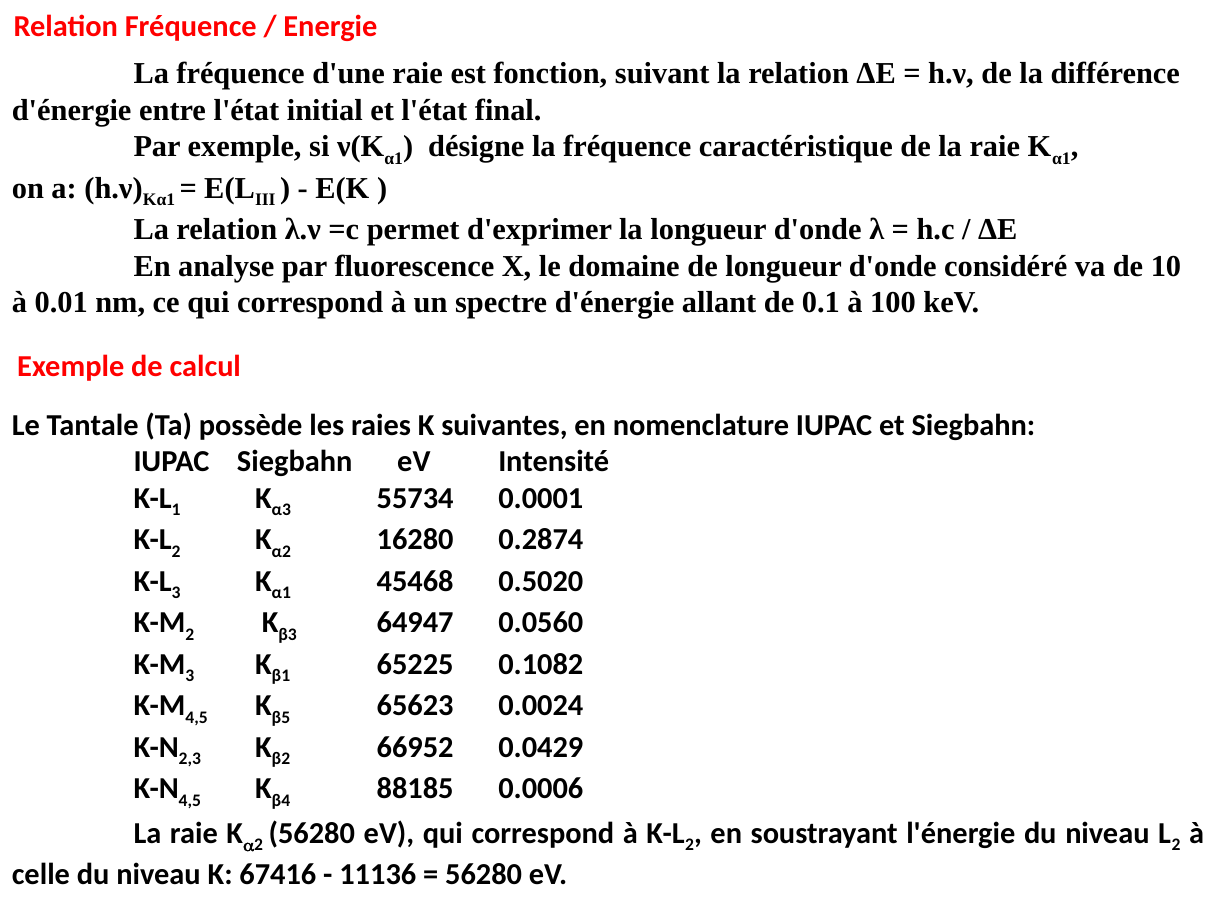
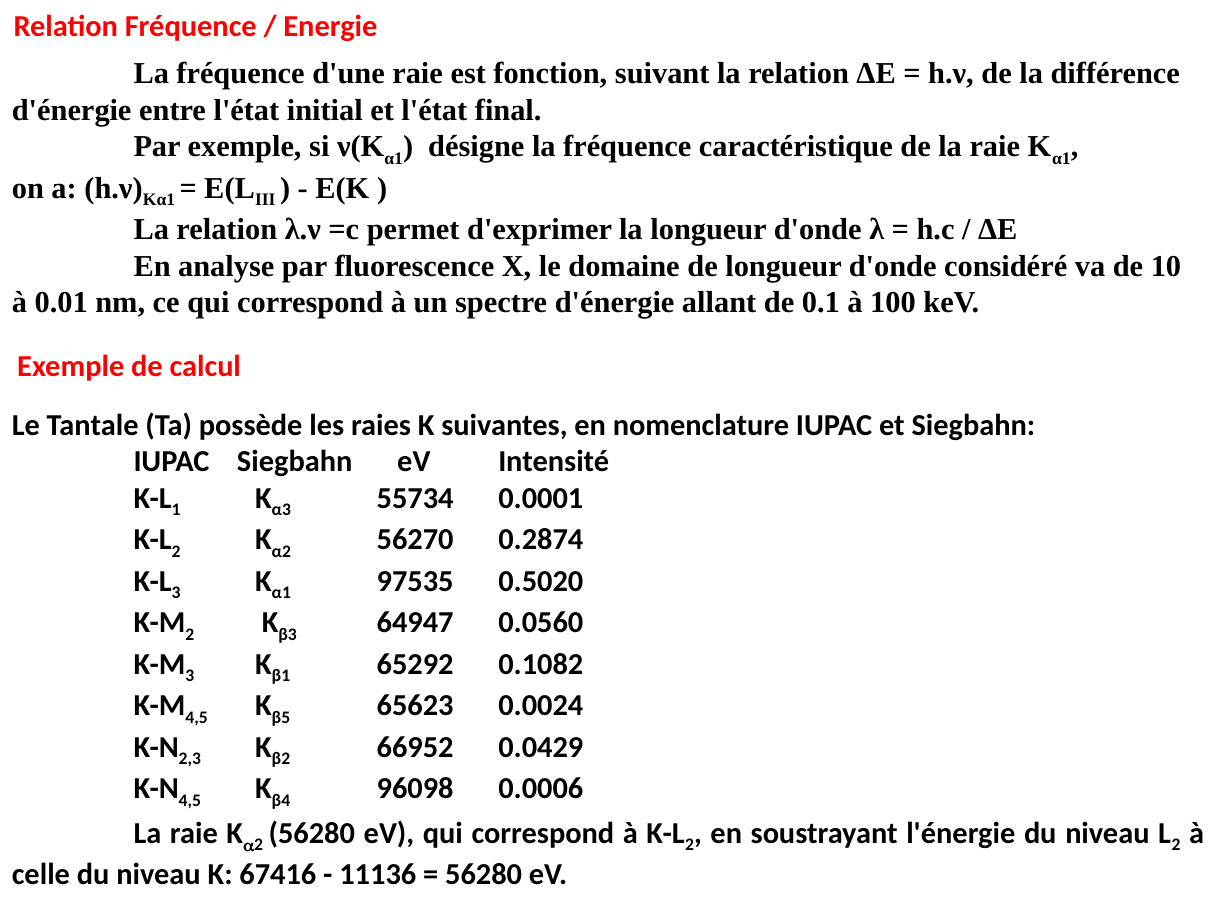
16280: 16280 -> 56270 (415, 540)
45468: 45468 -> 97535 (415, 581)
65225: 65225 -> 65292 (415, 664)
88185: 88185 -> 96098 (415, 788)
